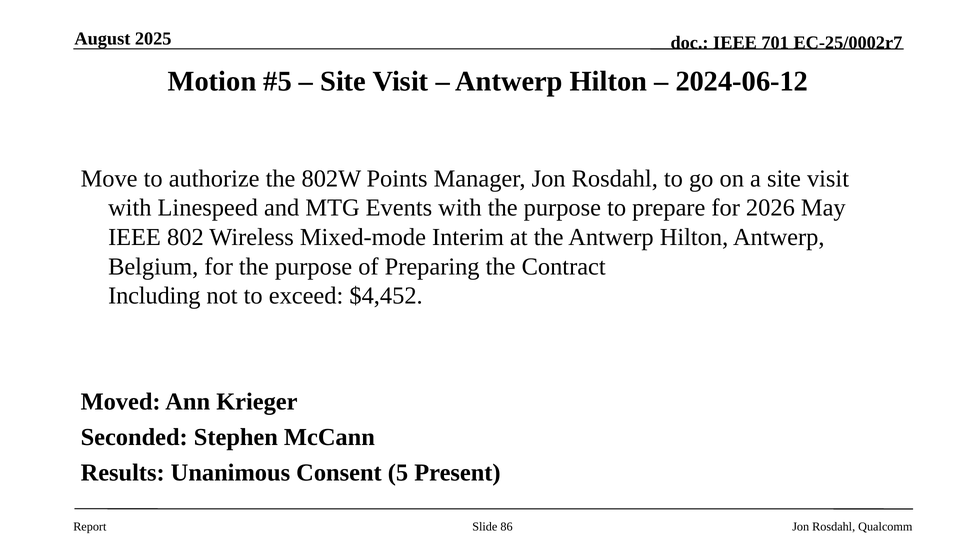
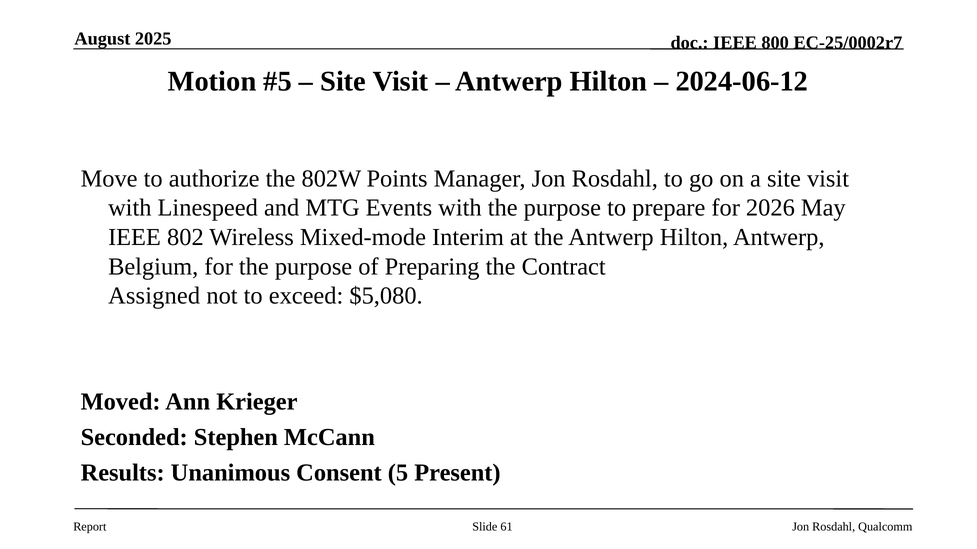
701: 701 -> 800 (775, 43)
Including: Including -> Assigned (154, 296)
$4,452: $4,452 -> $5,080 (386, 296)
86: 86 -> 61 (507, 527)
